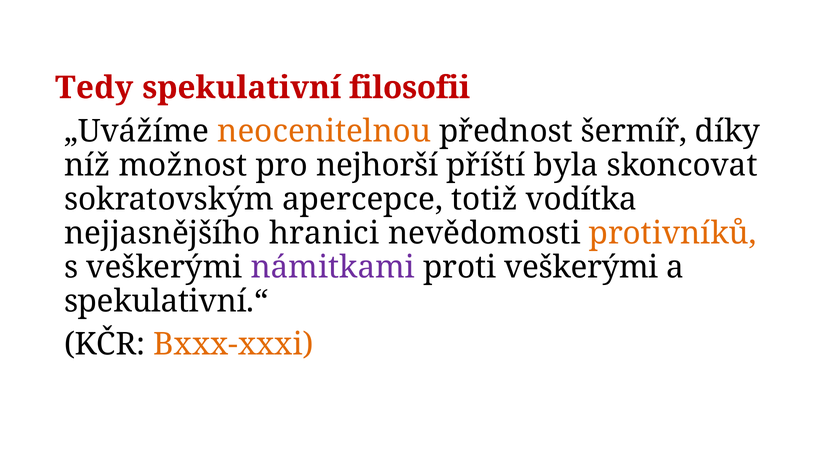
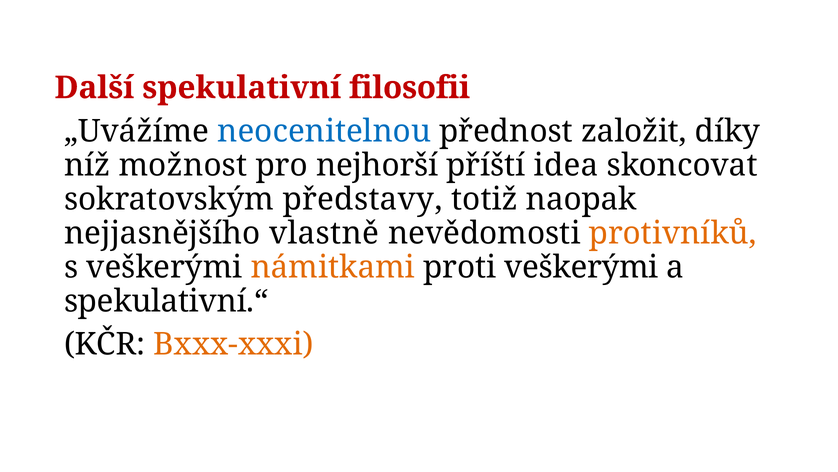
Tedy: Tedy -> Další (94, 88)
neocenitelnou colour: orange -> blue (324, 131)
šermíř: šermíř -> založit (634, 131)
byla: byla -> idea (566, 165)
apercepce: apercepce -> představy (363, 199)
vodítka: vodítka -> naopak (581, 199)
hranici: hranici -> vlastně (324, 233)
námitkami colour: purple -> orange (333, 267)
